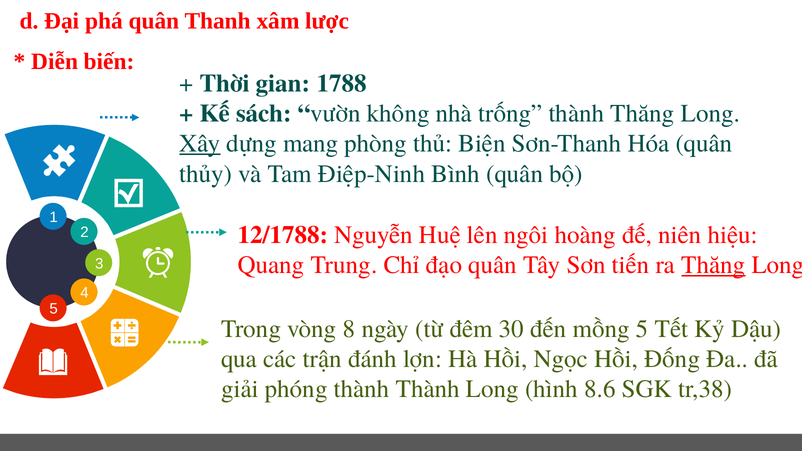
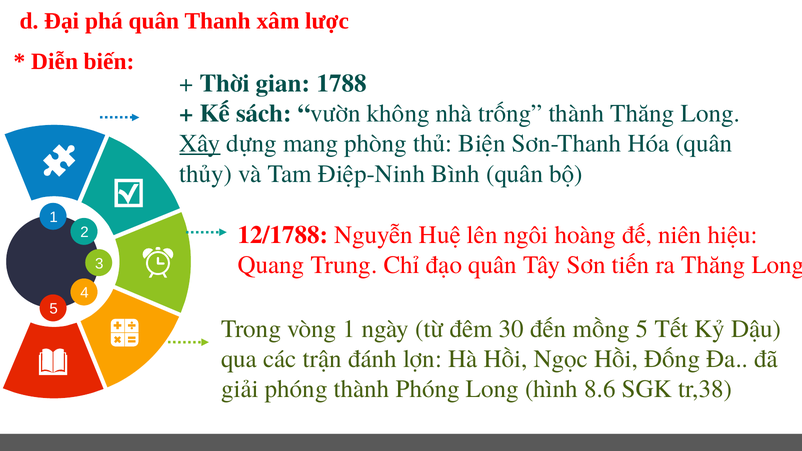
Thăng underline: present -> none (713, 265)
vòng 8: 8 -> 1 (349, 329)
thành Thành: Thành -> Phóng (428, 389)
